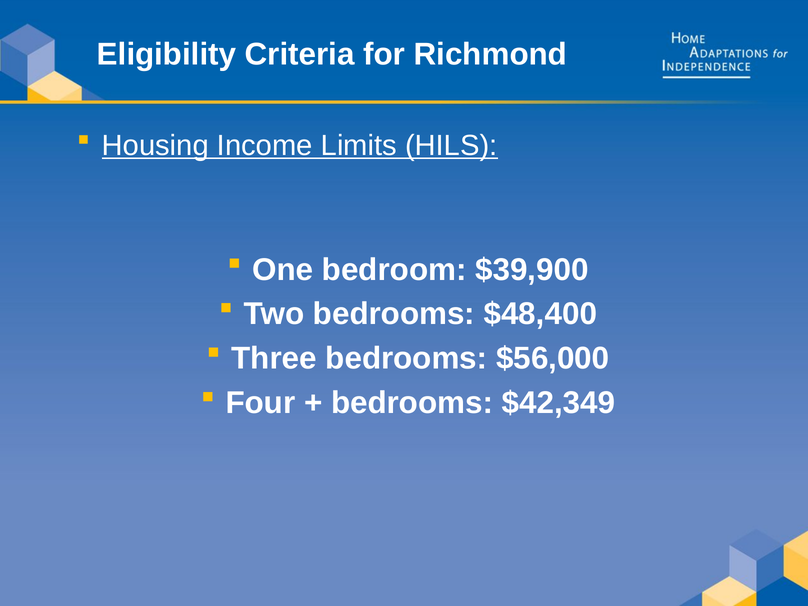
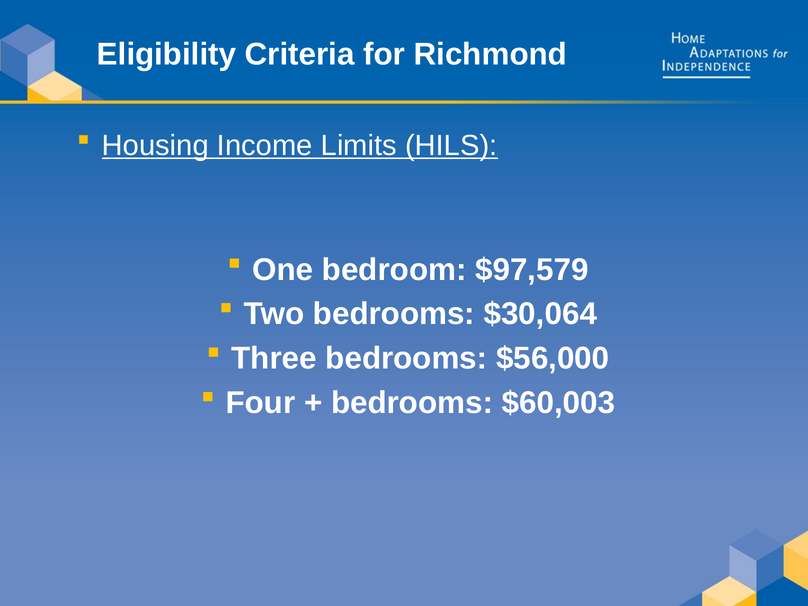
$39,900: $39,900 -> $97,579 (532, 270)
$48,400: $48,400 -> $30,064 (540, 314)
$42,349: $42,349 -> $60,003 (558, 403)
